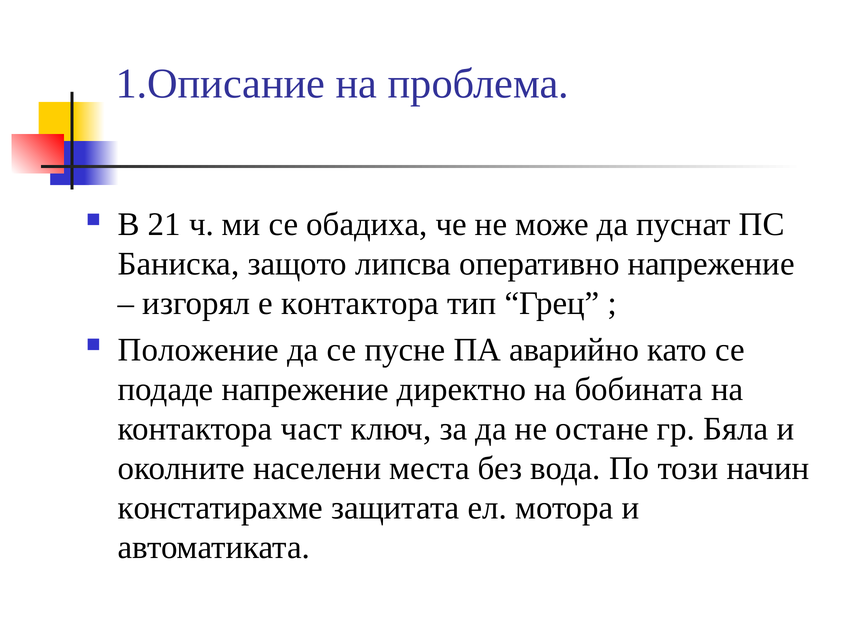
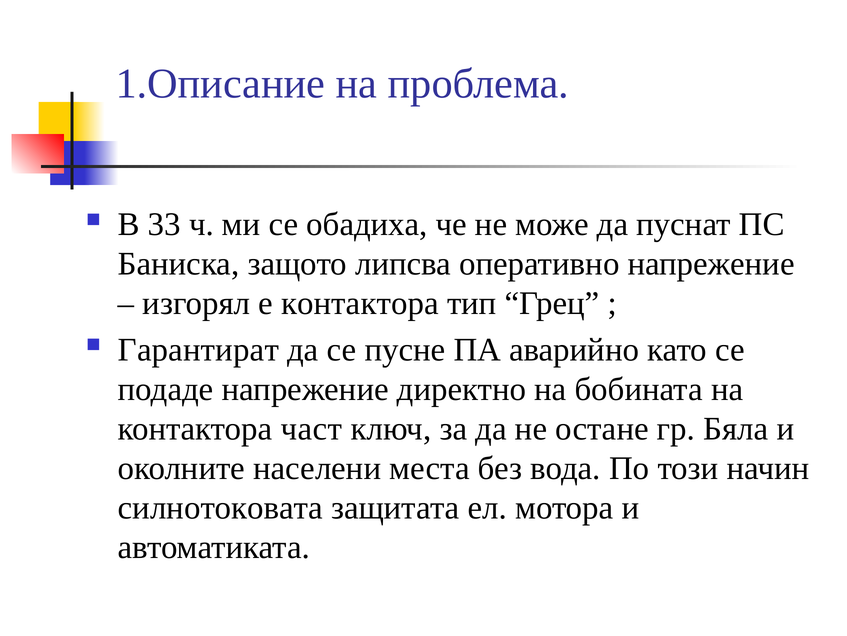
21: 21 -> 33 (164, 224)
Положение: Положение -> Гарантират (198, 349)
констатирахме: констатирахме -> силнотоковата (220, 507)
